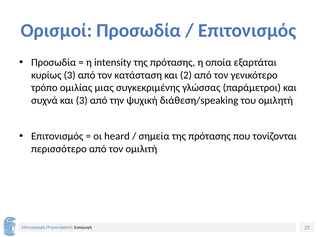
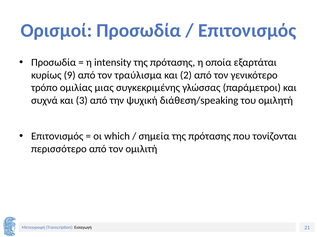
κυρίως 3: 3 -> 9 (70, 75)
κατάσταση: κατάσταση -> τραύλισμα (138, 75)
heard: heard -> which (117, 137)
